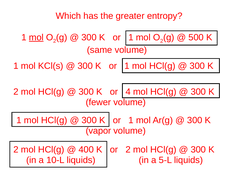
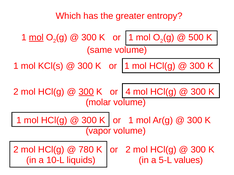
300 underline: none -> present (86, 92)
fewer: fewer -> molar (98, 103)
400: 400 -> 780 (86, 150)
5-L liquids: liquids -> values (189, 161)
